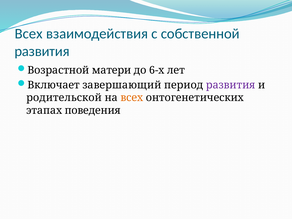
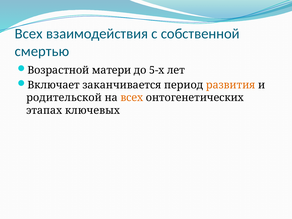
развития: развития -> смертью (42, 51)
6-х: 6-х -> 5-х (157, 70)
завершающий: завершающий -> заканчивается (122, 85)
развития colour: purple -> orange (231, 85)
поведения: поведения -> ключевых (93, 110)
